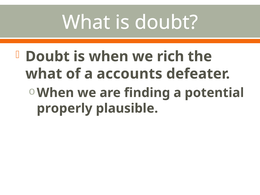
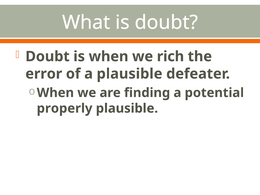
what: what -> error (44, 74)
a accounts: accounts -> plausible (130, 74)
